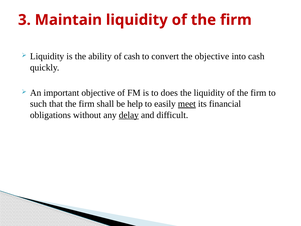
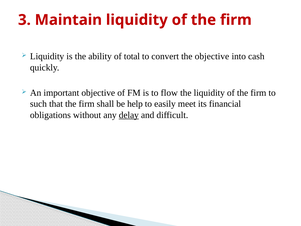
of cash: cash -> total (132, 56)
does: does -> flow (169, 93)
meet underline: present -> none (187, 104)
